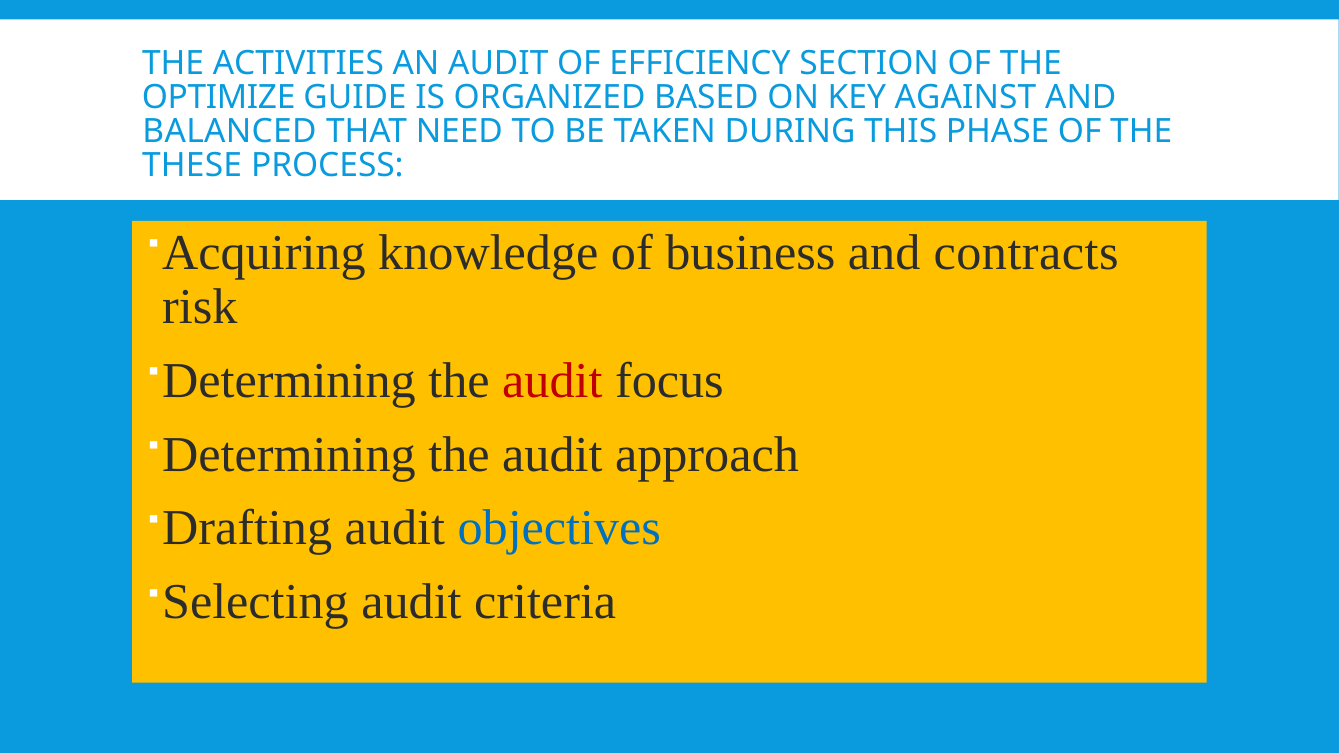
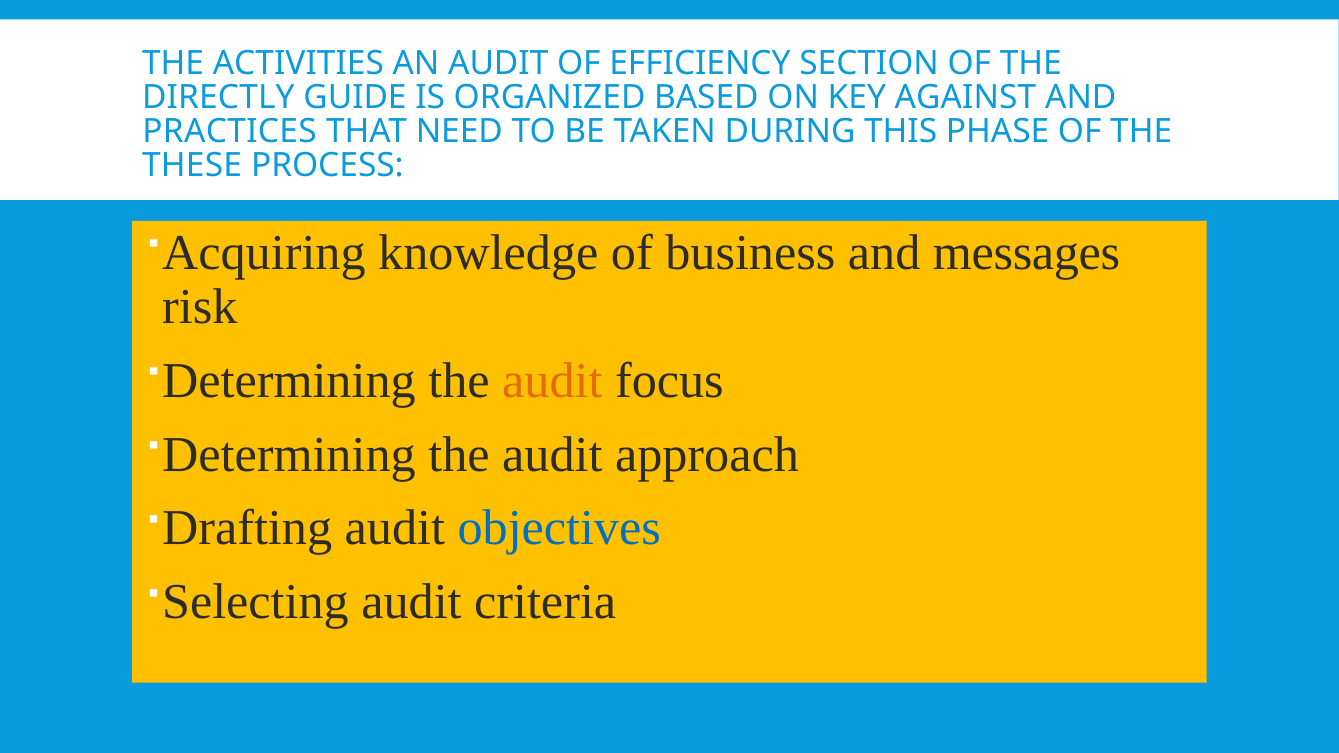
OPTIMIZE: OPTIMIZE -> DIRECTLY (218, 97)
BALANCED: BALANCED -> PRACTICES (230, 131)
contracts: contracts -> messages (1027, 253)
audit colour: red -> orange (552, 381)
